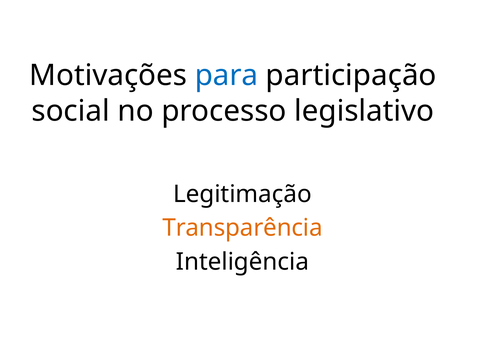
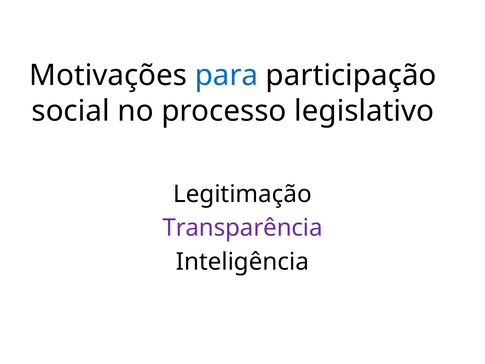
Transparência colour: orange -> purple (243, 228)
